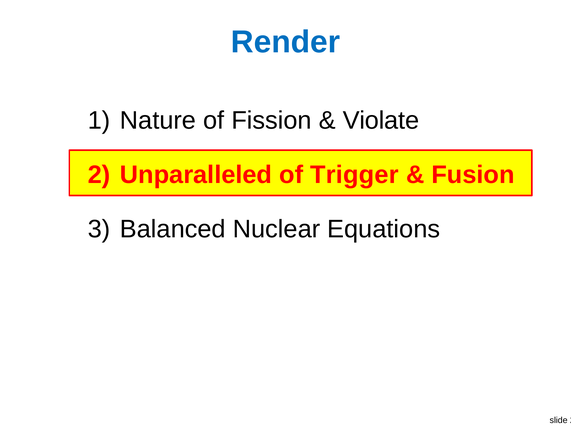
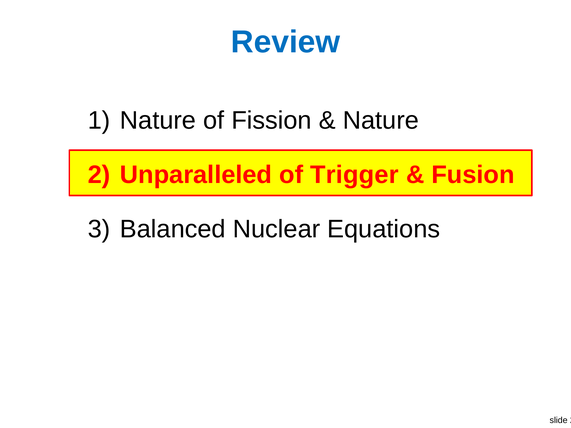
Render: Render -> Review (286, 42)
Violate: Violate -> Nature (381, 121)
